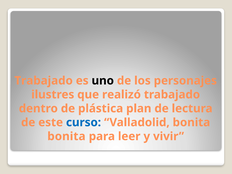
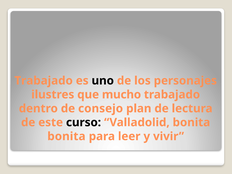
realizó: realizó -> mucho (122, 95)
plástica: plástica -> consejo (101, 108)
curso colour: blue -> black (84, 122)
